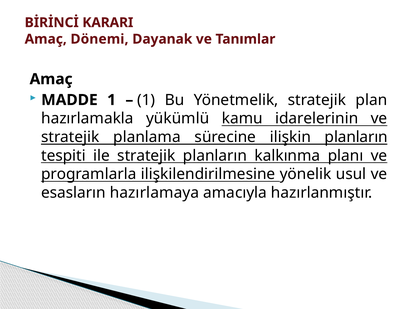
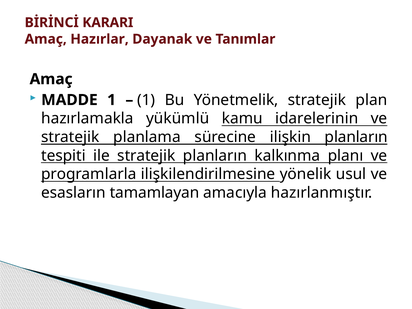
Dönemi: Dönemi -> Hazırlar (100, 39)
hazırlamaya: hazırlamaya -> tamamlayan (155, 193)
